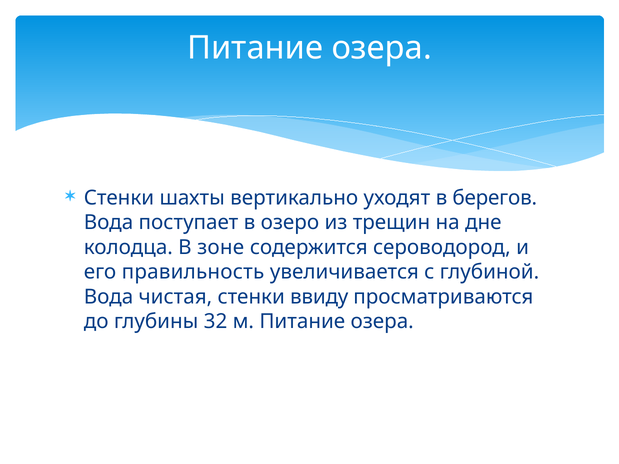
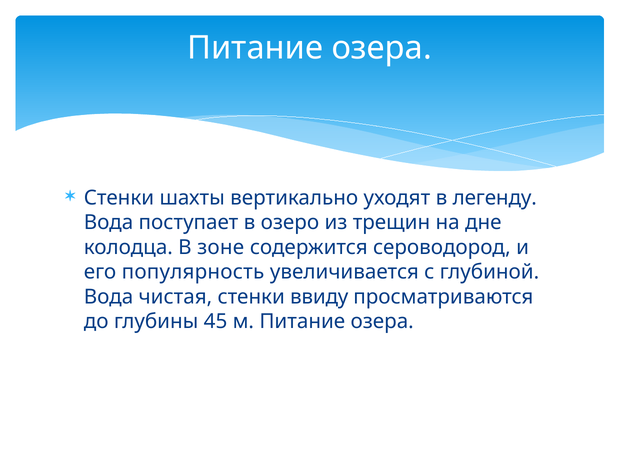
берегов: берегов -> легенду (495, 198)
правильность: правильность -> популярность (193, 272)
32: 32 -> 45 (216, 322)
